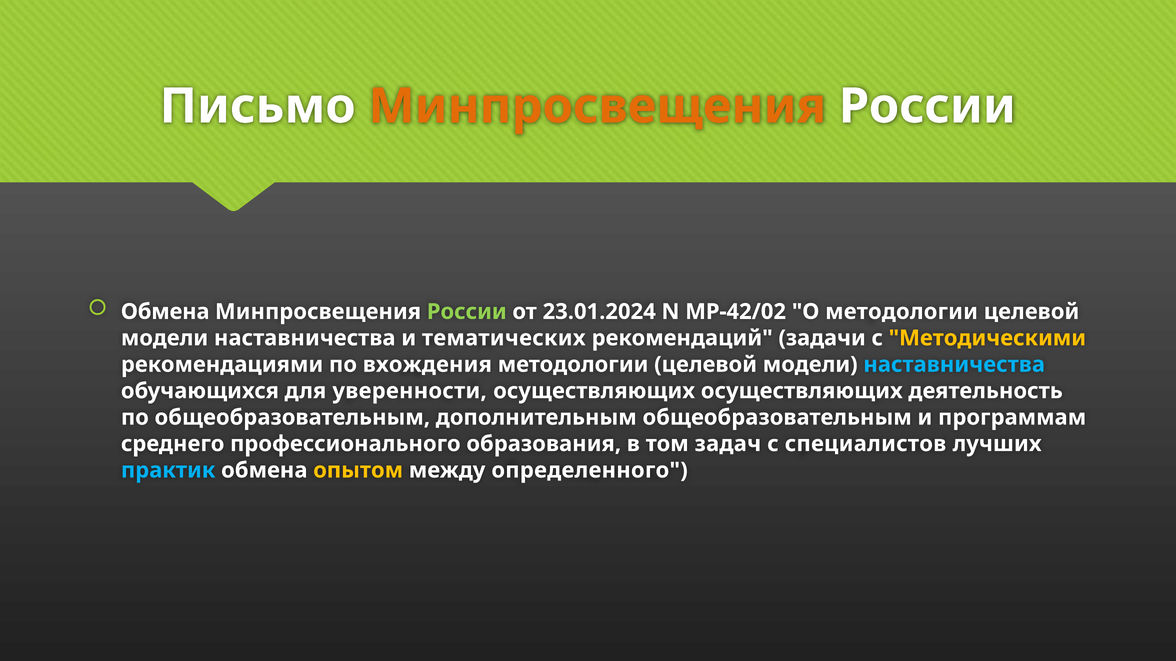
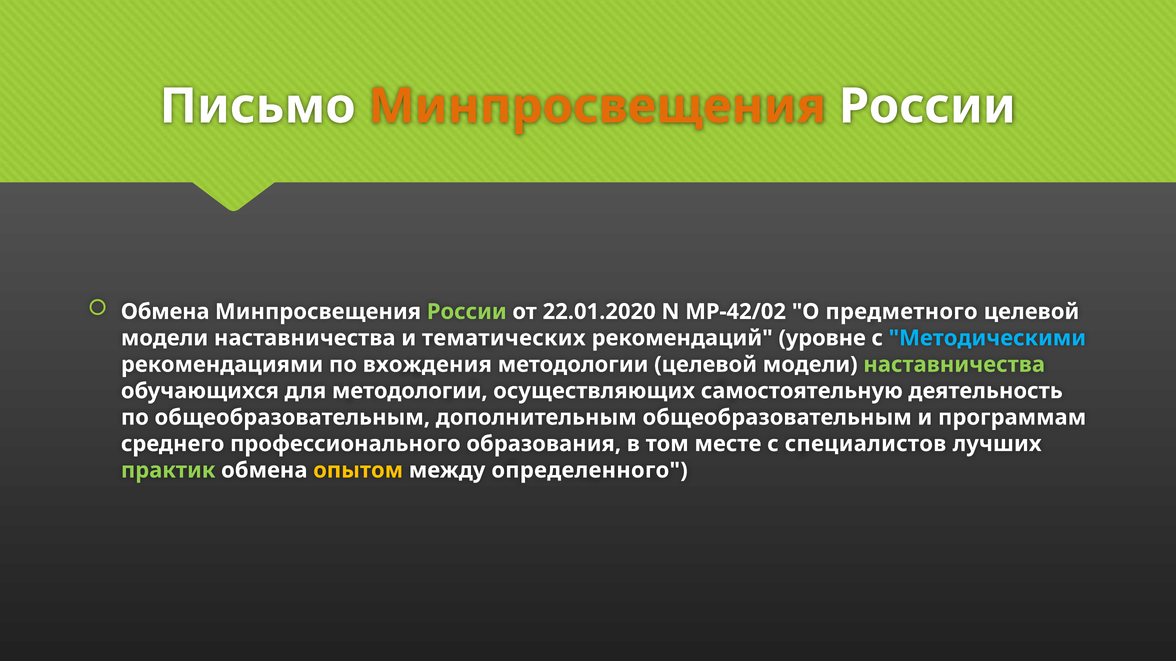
23.01.2024: 23.01.2024 -> 22.01.2020 (599, 312)
О методологии: методологии -> предметного (902, 312)
задачи: задачи -> уровне (822, 338)
Методическими colour: yellow -> light blue (987, 338)
наставничества colour: light blue -> light green (954, 365)
для уверенности: уверенности -> методологии (410, 391)
осуществляющих осуществляющих: осуществляющих -> самостоятельную (802, 391)
задач: задач -> месте (728, 444)
практик colour: light blue -> light green (168, 471)
